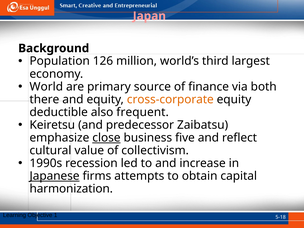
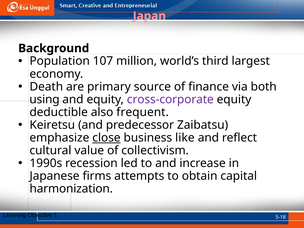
126: 126 -> 107 (103, 61)
World: World -> Death (46, 87)
there: there -> using (44, 99)
cross-corporate colour: orange -> purple (170, 99)
five: five -> like (185, 138)
Japanese underline: present -> none (55, 176)
